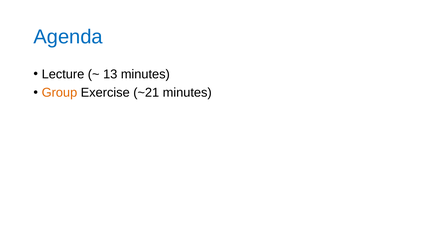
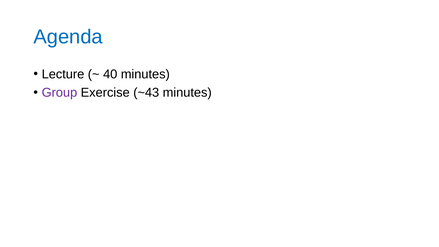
13: 13 -> 40 (110, 74)
Group colour: orange -> purple (59, 93)
~21: ~21 -> ~43 (146, 93)
